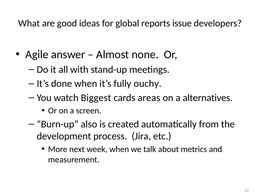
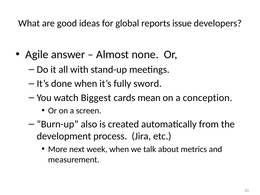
ouchy: ouchy -> sword (148, 84)
areas: areas -> mean (149, 98)
alternatives: alternatives -> conception (208, 98)
